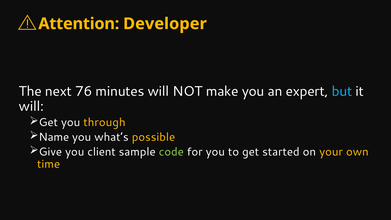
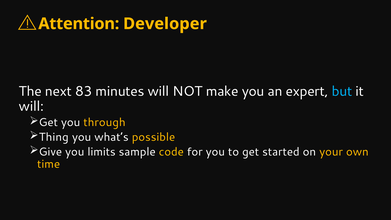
76: 76 -> 83 (84, 91)
Name: Name -> Thing (54, 137)
client: client -> limits (102, 152)
code colour: light green -> yellow (171, 152)
